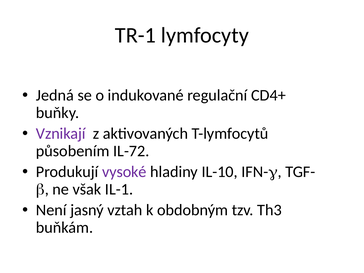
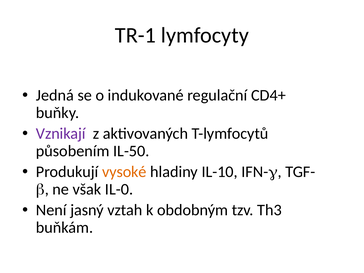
IL-72: IL-72 -> IL-50 (131, 151)
vysoké colour: purple -> orange (124, 172)
IL-1: IL-1 -> IL-0 (119, 189)
